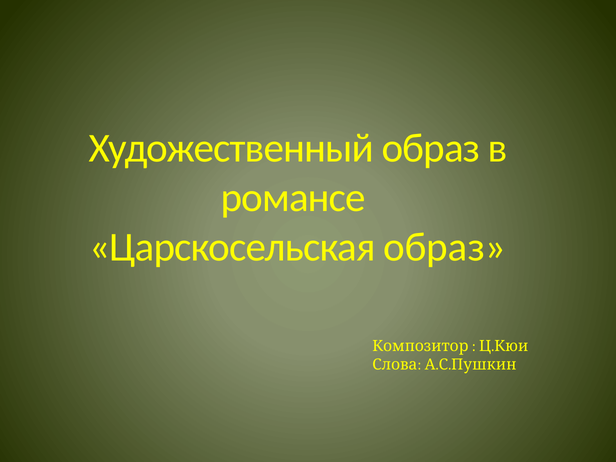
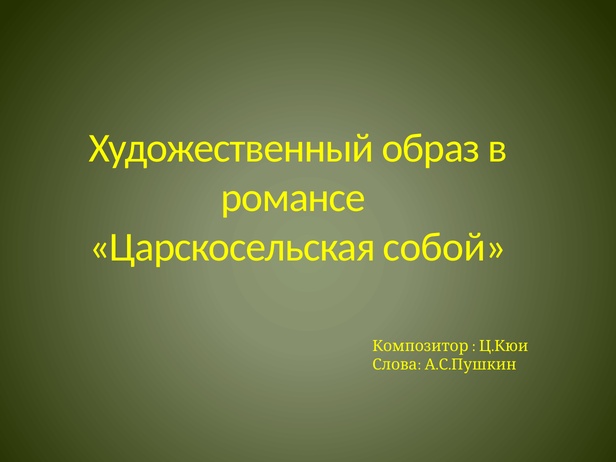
Царскосельская образ: образ -> собой (445, 247)
